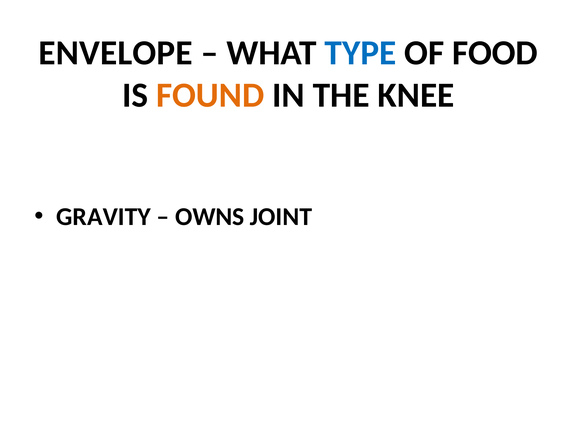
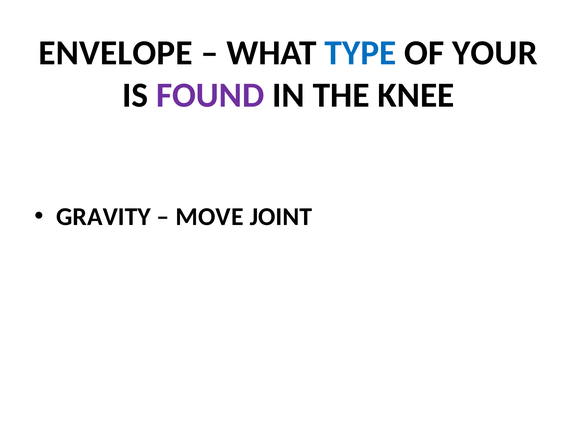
FOOD: FOOD -> YOUR (495, 53)
FOUND colour: orange -> purple (210, 95)
OWNS: OWNS -> MOVE (209, 217)
